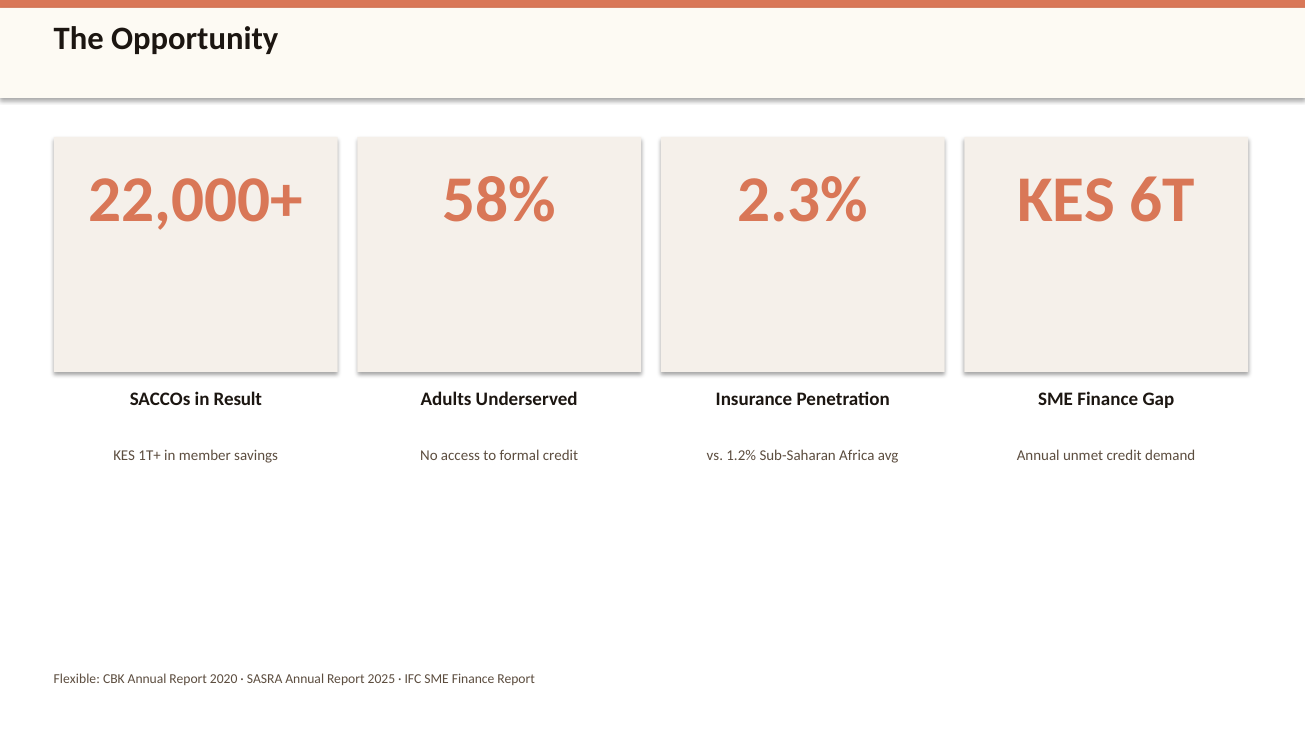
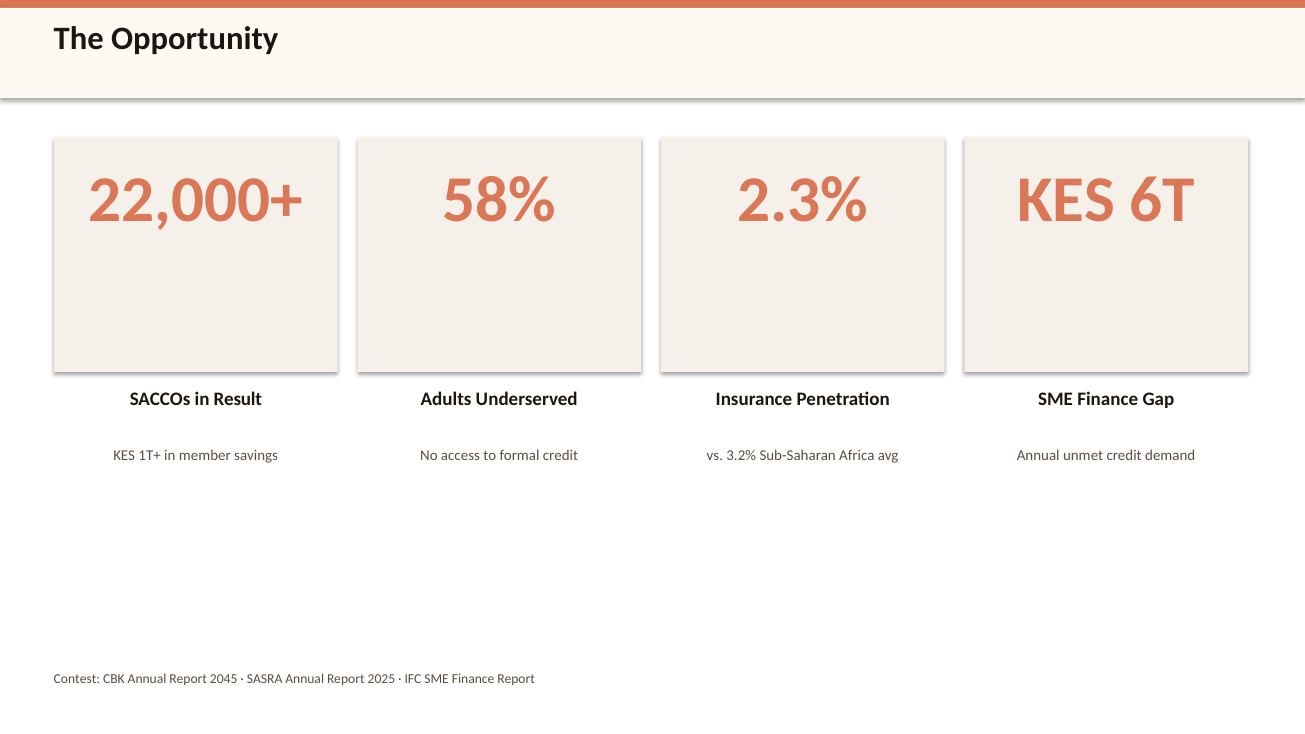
1.2%: 1.2% -> 3.2% (741, 455)
Flexible: Flexible -> Contest (77, 680)
2020: 2020 -> 2045 (224, 680)
